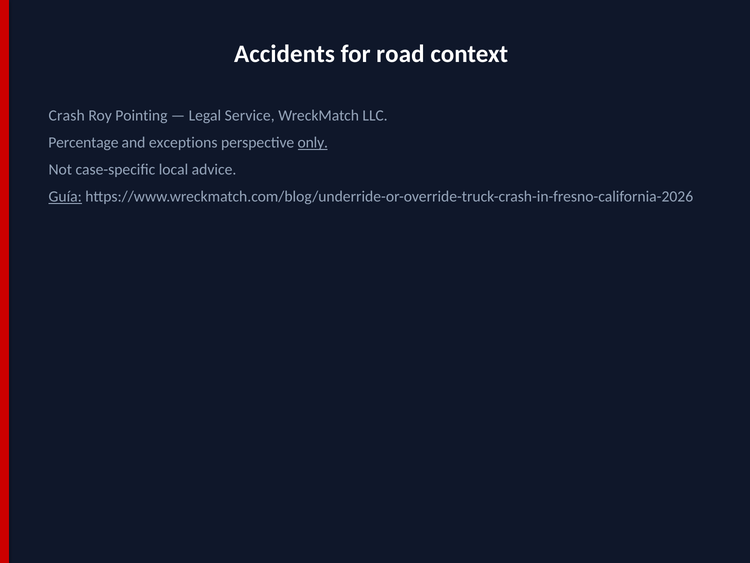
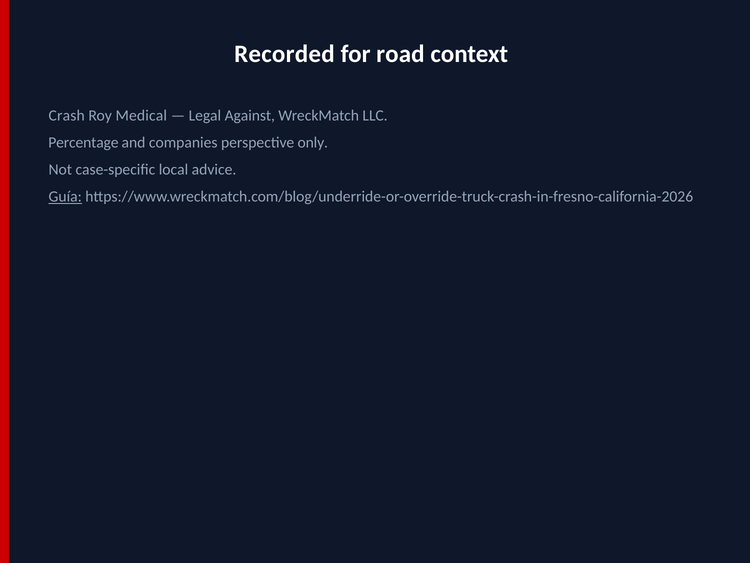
Accidents: Accidents -> Recorded (284, 54)
Pointing: Pointing -> Medical (141, 115)
Service: Service -> Against (250, 115)
exceptions: exceptions -> companies (183, 142)
only underline: present -> none (313, 142)
